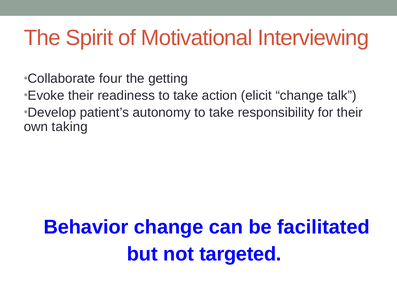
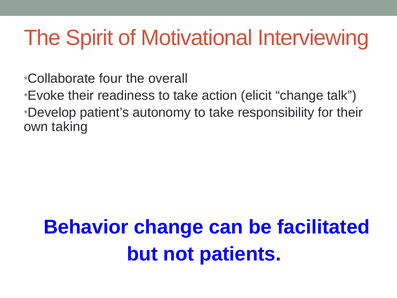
getting: getting -> overall (168, 79)
targeted: targeted -> patients (240, 254)
